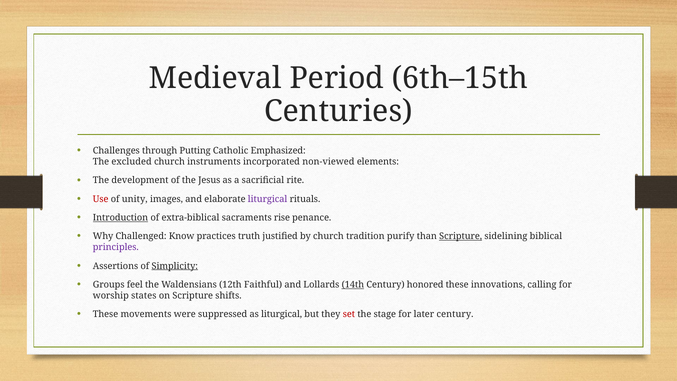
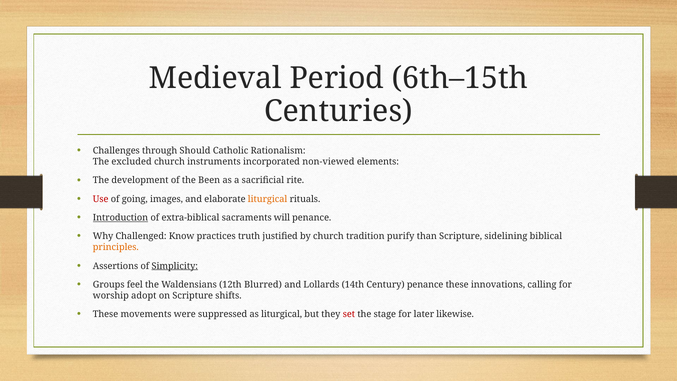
Putting: Putting -> Should (195, 151)
Emphasized: Emphasized -> Rationalism (278, 151)
Jesus: Jesus -> Been (209, 180)
unity: unity -> going (135, 199)
liturgical colour: purple -> orange (268, 199)
rise: rise -> will (282, 218)
Scripture underline: present -> none (461, 236)
principles colour: purple -> orange (116, 247)
Faithful: Faithful -> Blurred (263, 284)
14th underline: present -> none (353, 284)
Century honored: honored -> penance (425, 284)
states: states -> adopt (144, 296)
later century: century -> likewise (455, 314)
